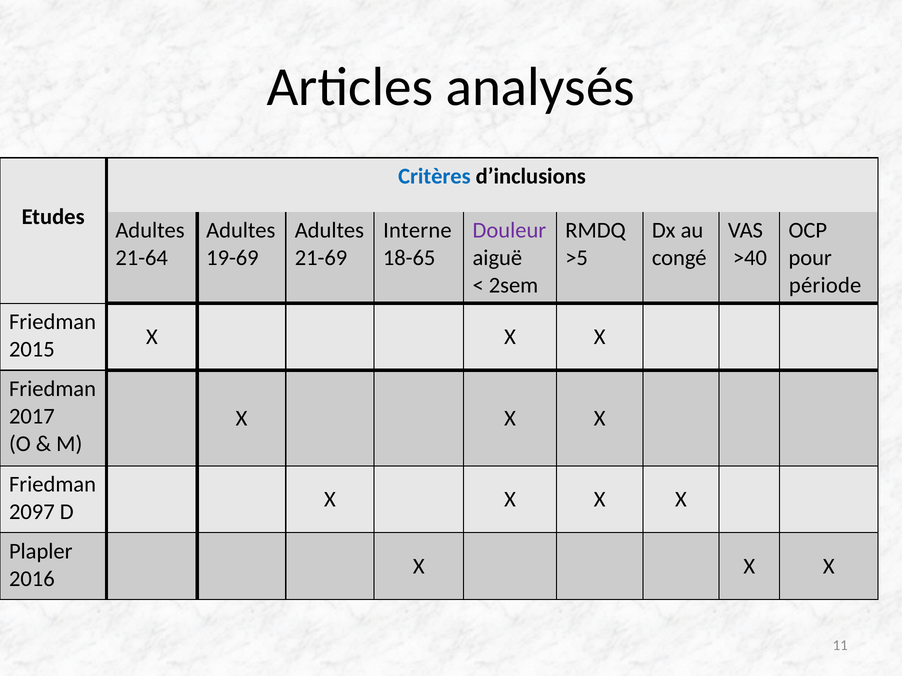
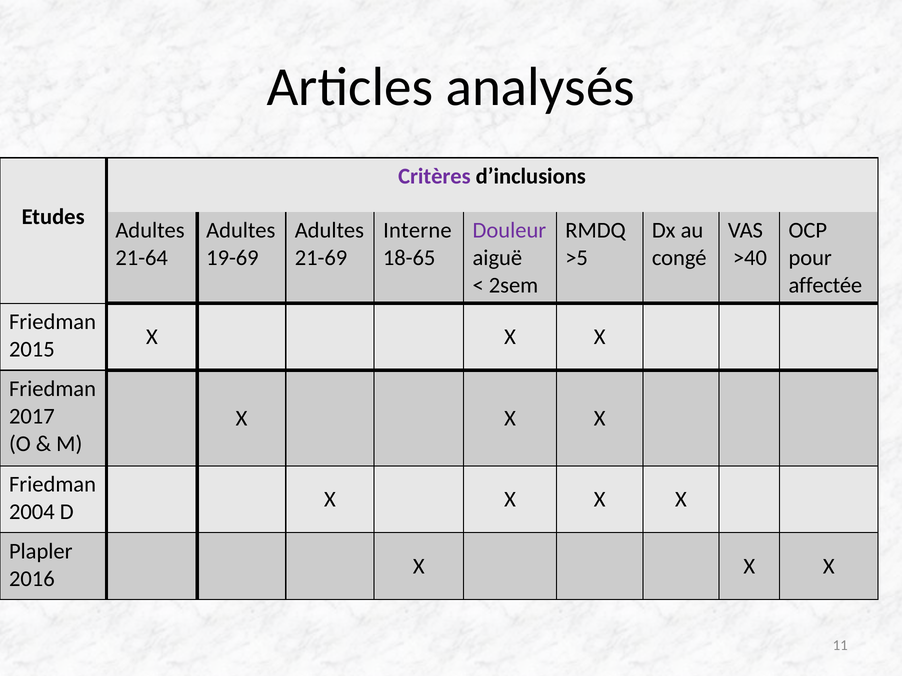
Critères colour: blue -> purple (434, 176)
période: période -> affectée (825, 286)
2097: 2097 -> 2004 (32, 512)
